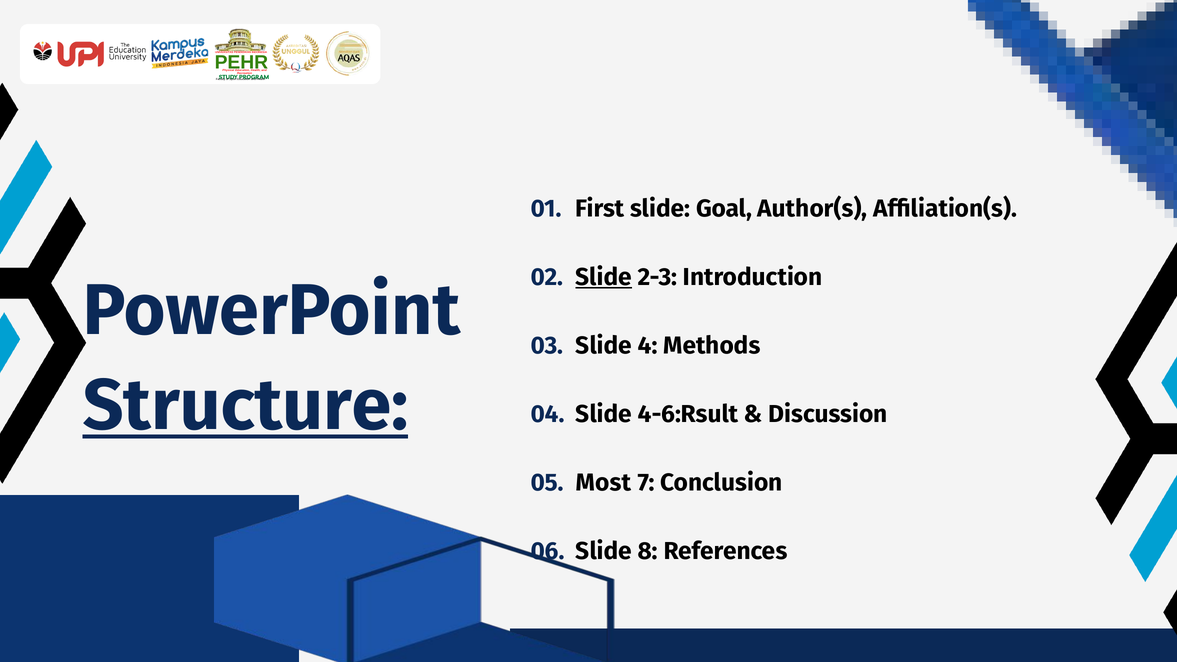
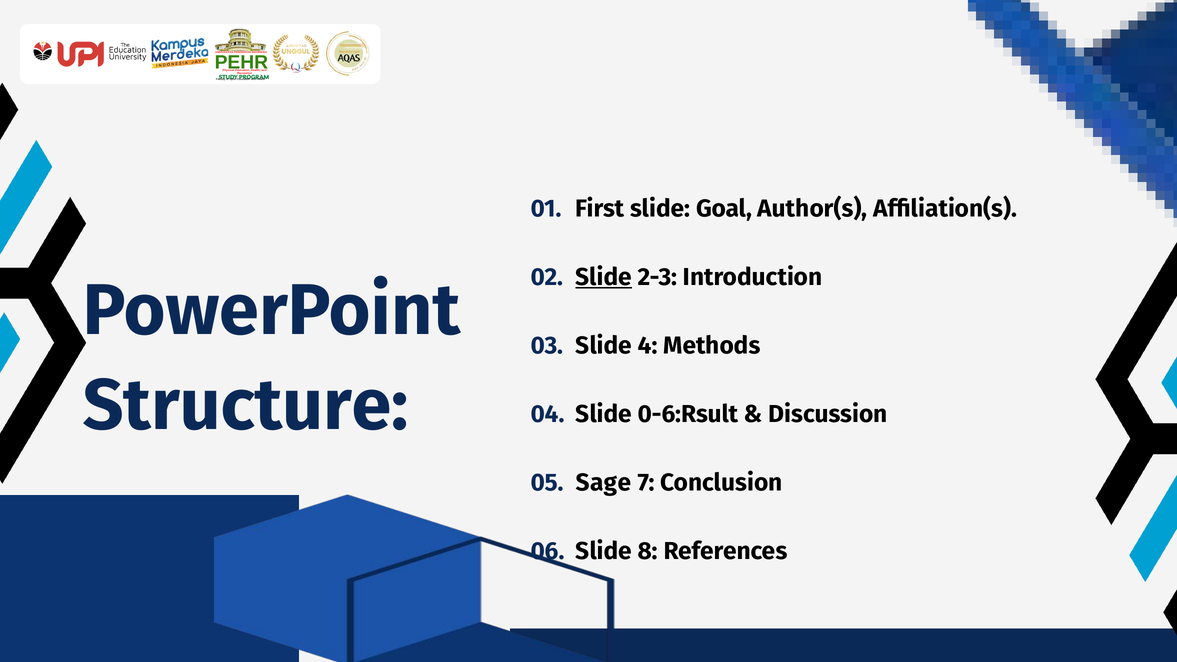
Structure underline: present -> none (246, 406)
4-6:Rsult: 4-6:Rsult -> 0-6:Rsult (688, 414)
Most: Most -> Sage (604, 483)
